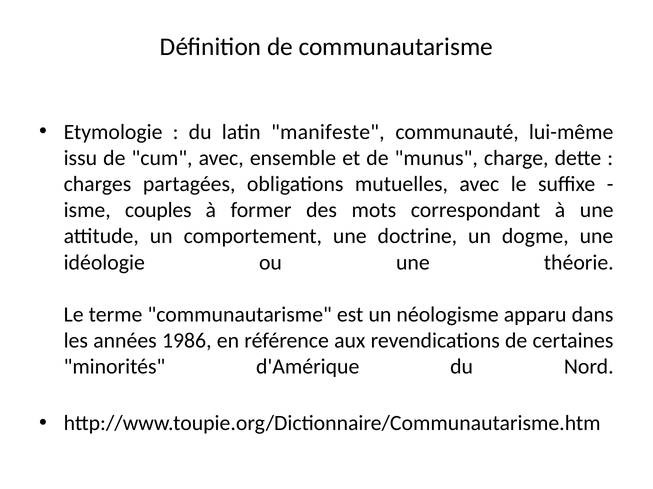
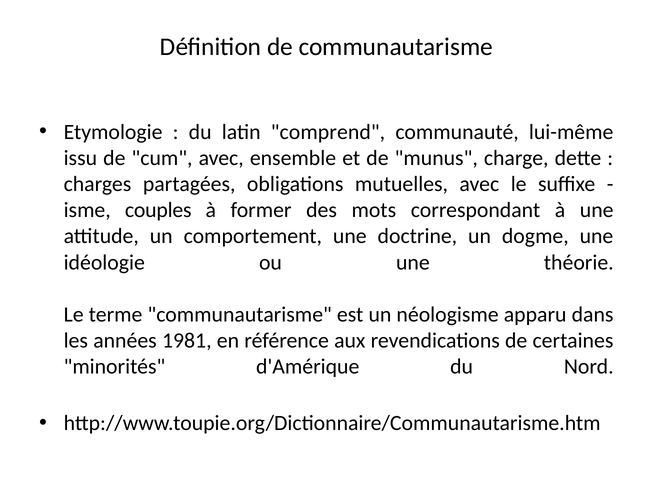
manifeste: manifeste -> comprend (328, 132)
1986: 1986 -> 1981 (187, 341)
